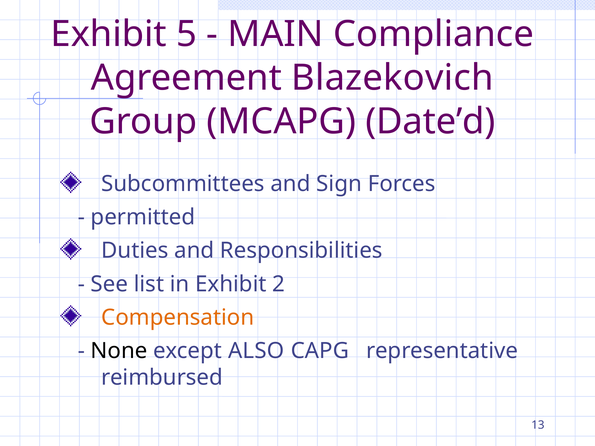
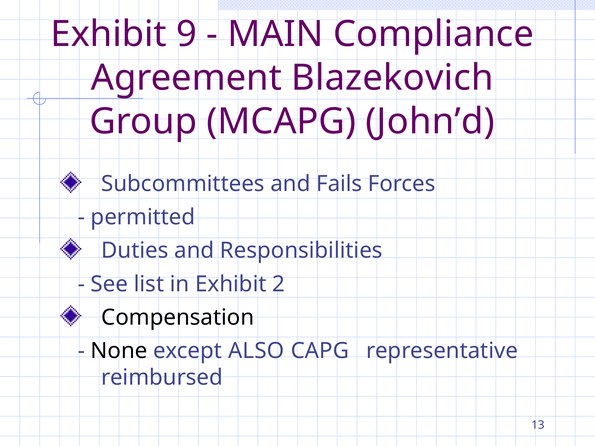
5: 5 -> 9 (186, 34)
Date’d: Date’d -> John’d (430, 121)
Sign: Sign -> Fails (339, 184)
Compensation colour: orange -> black (178, 318)
